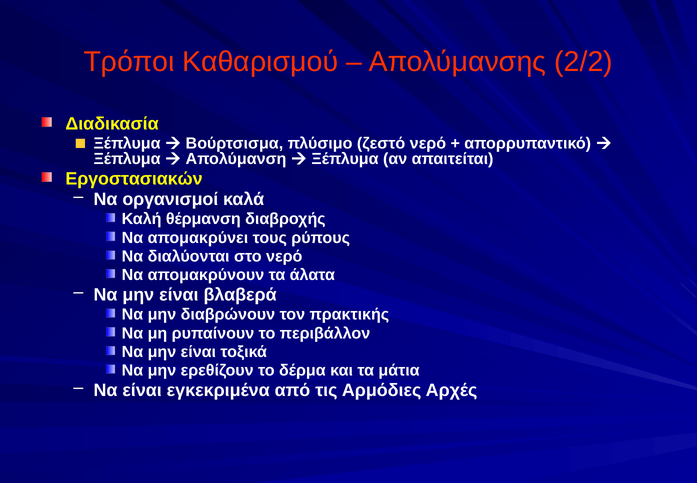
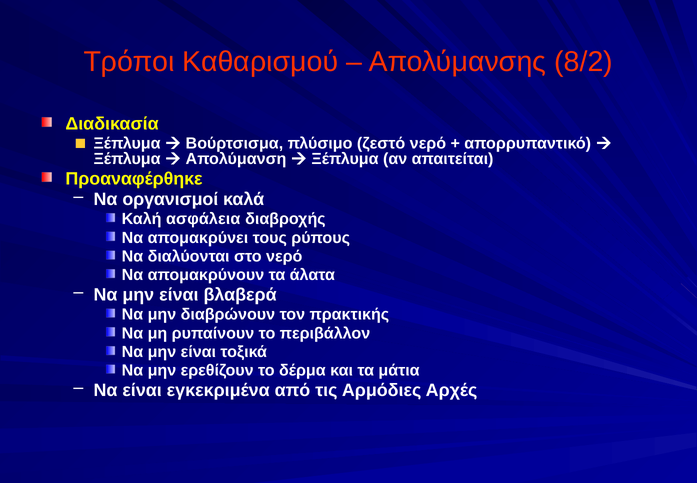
2/2: 2/2 -> 8/2 (584, 62)
Εργοστασιακών: Εργοστασιακών -> Προαναφέρθηκε (134, 178)
θέρμανση: θέρμανση -> ασφάλεια (203, 219)
